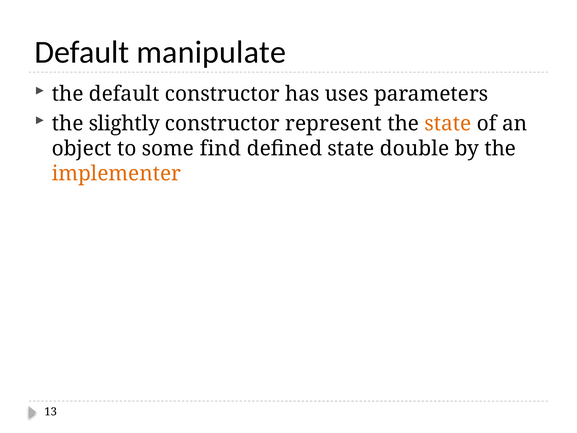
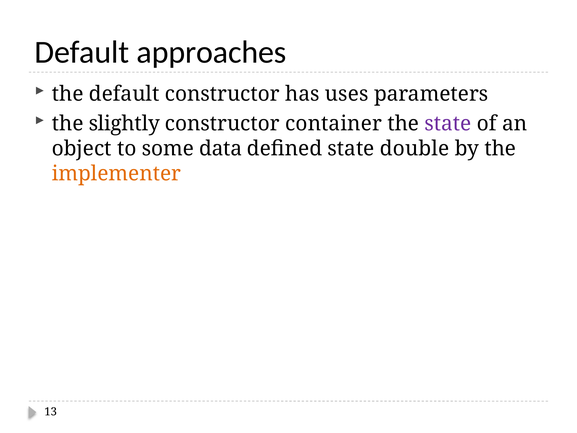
manipulate: manipulate -> approaches (211, 52)
represent: represent -> container (334, 124)
state colour: orange -> purple (448, 124)
find: find -> data (221, 149)
